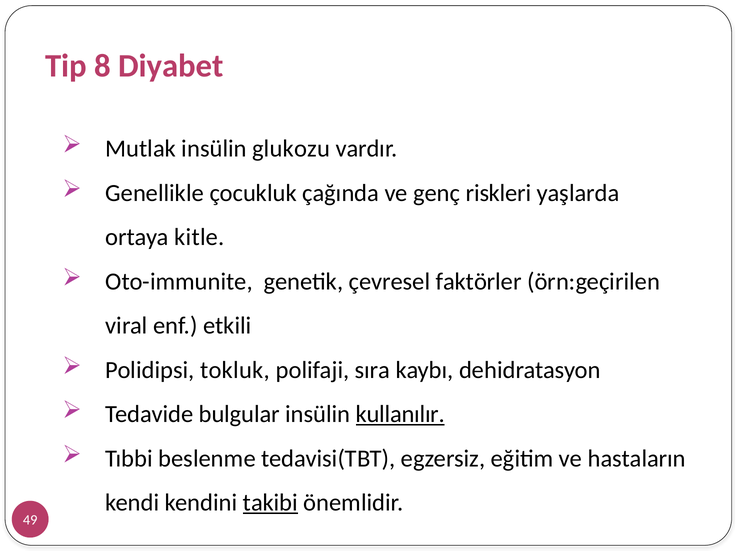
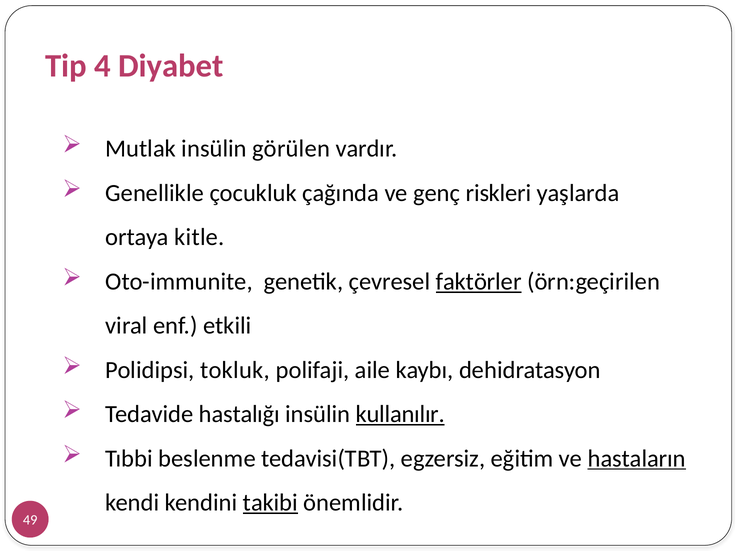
8: 8 -> 4 (103, 66)
glukozu: glukozu -> görülen (291, 149)
faktörler underline: none -> present (479, 281)
sıra: sıra -> aile (372, 370)
bulgular: bulgular -> hastalığı (239, 414)
hastaların underline: none -> present (637, 458)
